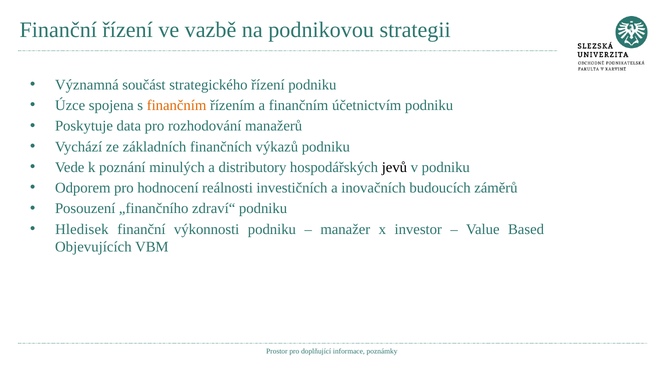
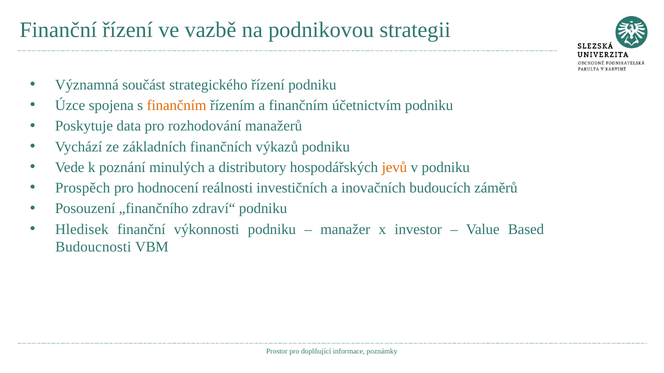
jevů colour: black -> orange (394, 168)
Odporem: Odporem -> Prospěch (83, 188)
Objevujících: Objevujících -> Budoucnosti (93, 247)
